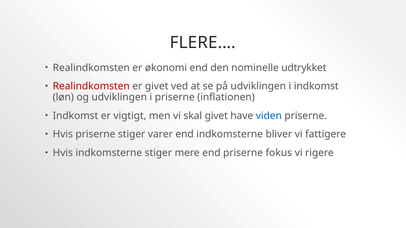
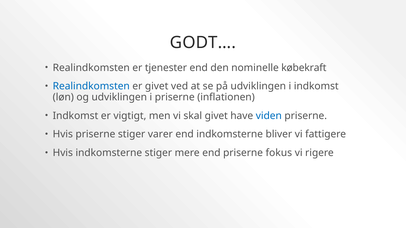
FLERE…: FLERE… -> GODT… (203, 43)
økonomi: økonomi -> tjenester (166, 68)
udtrykket: udtrykket -> købekraft (304, 68)
Realindkomsten colour: red -> blue (91, 86)
